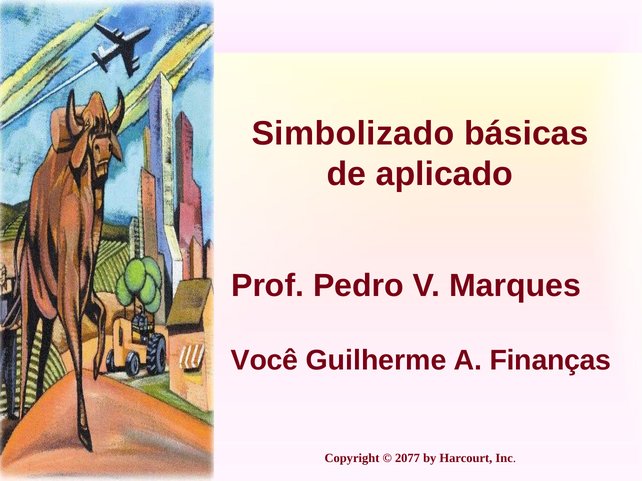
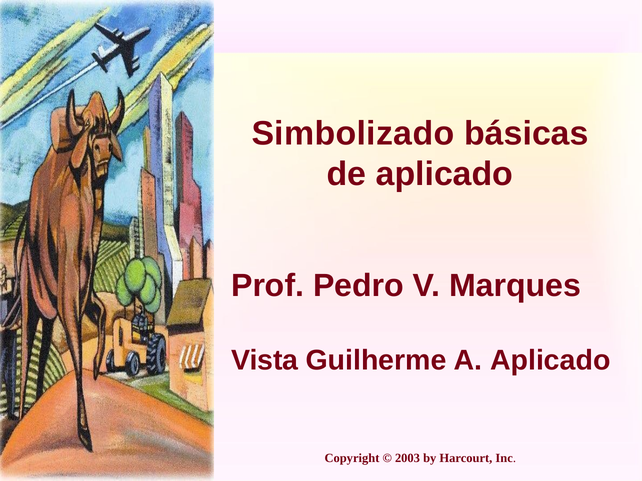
Você: Você -> Vista (265, 361)
A Finanças: Finanças -> Aplicado (550, 361)
2077: 2077 -> 2003 (407, 458)
